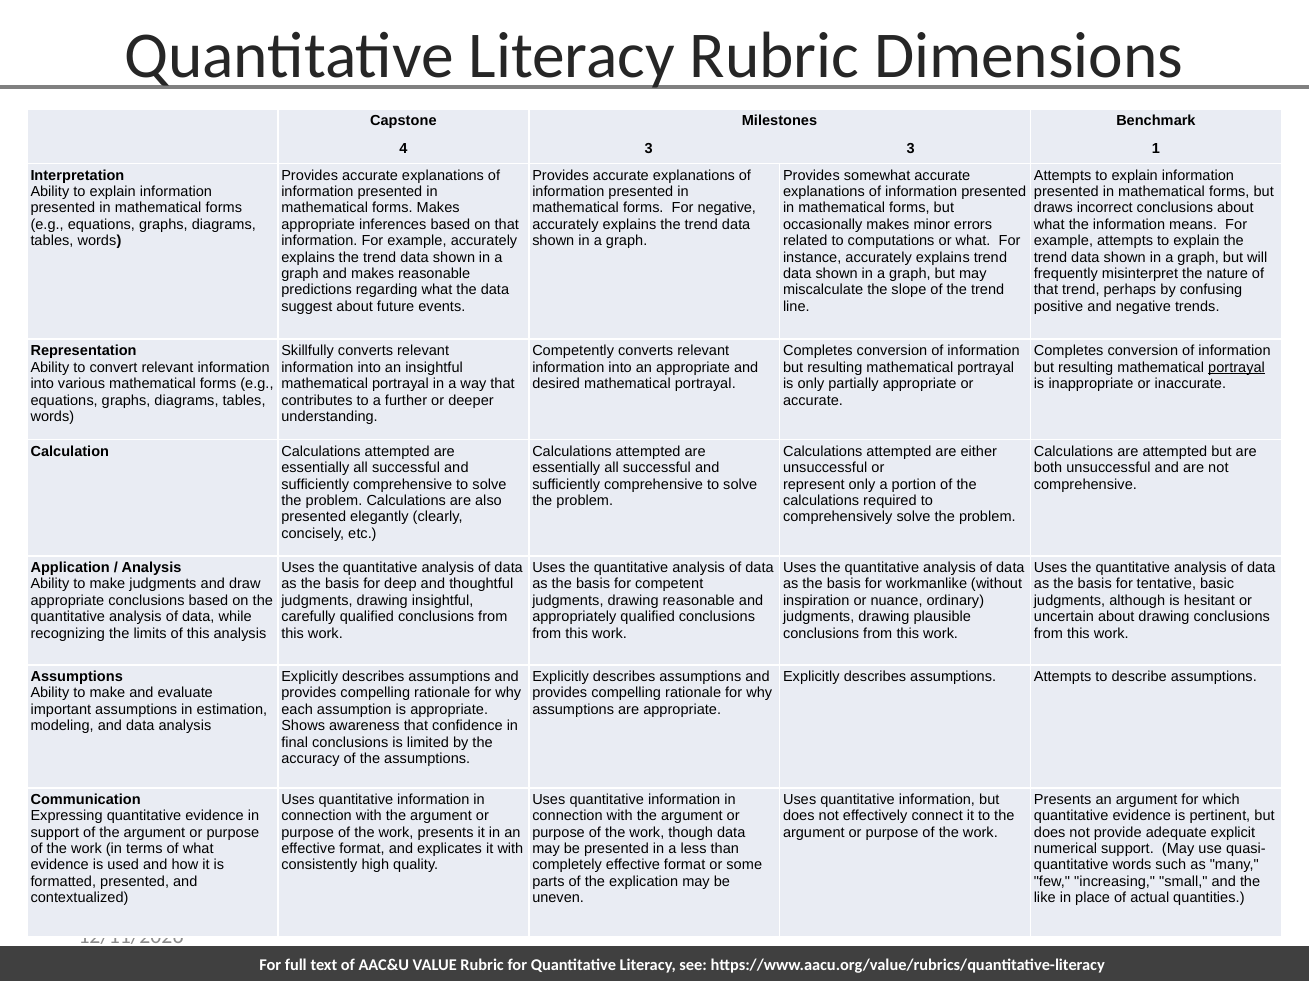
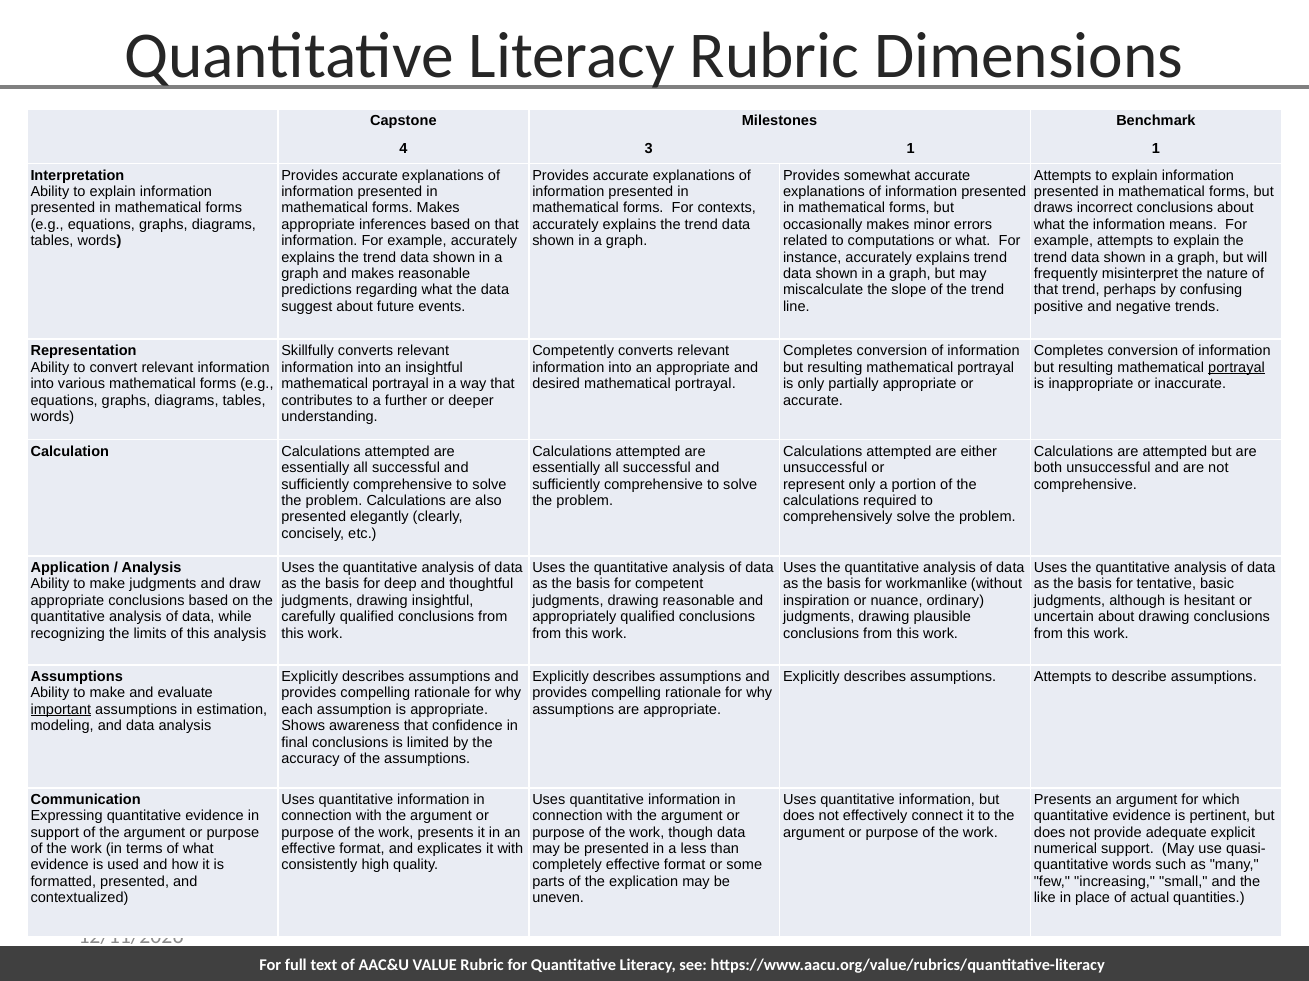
3 3: 3 -> 1 (911, 148)
For negative: negative -> contexts (727, 208)
important underline: none -> present (61, 710)
